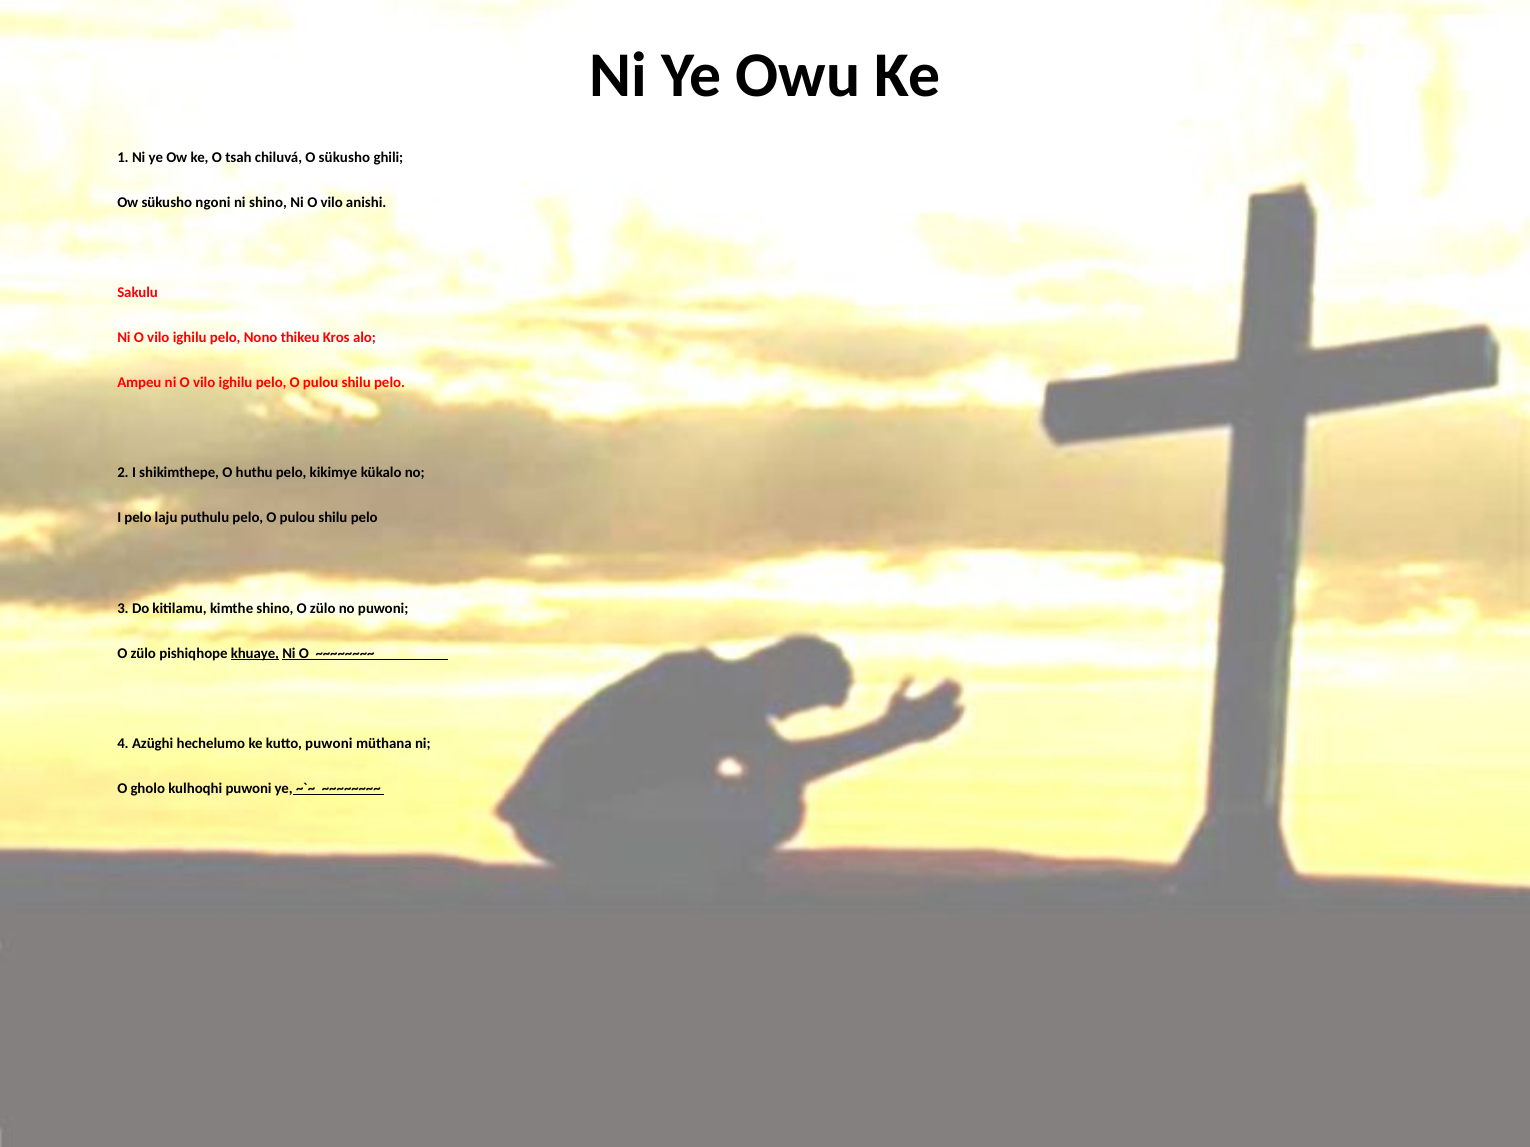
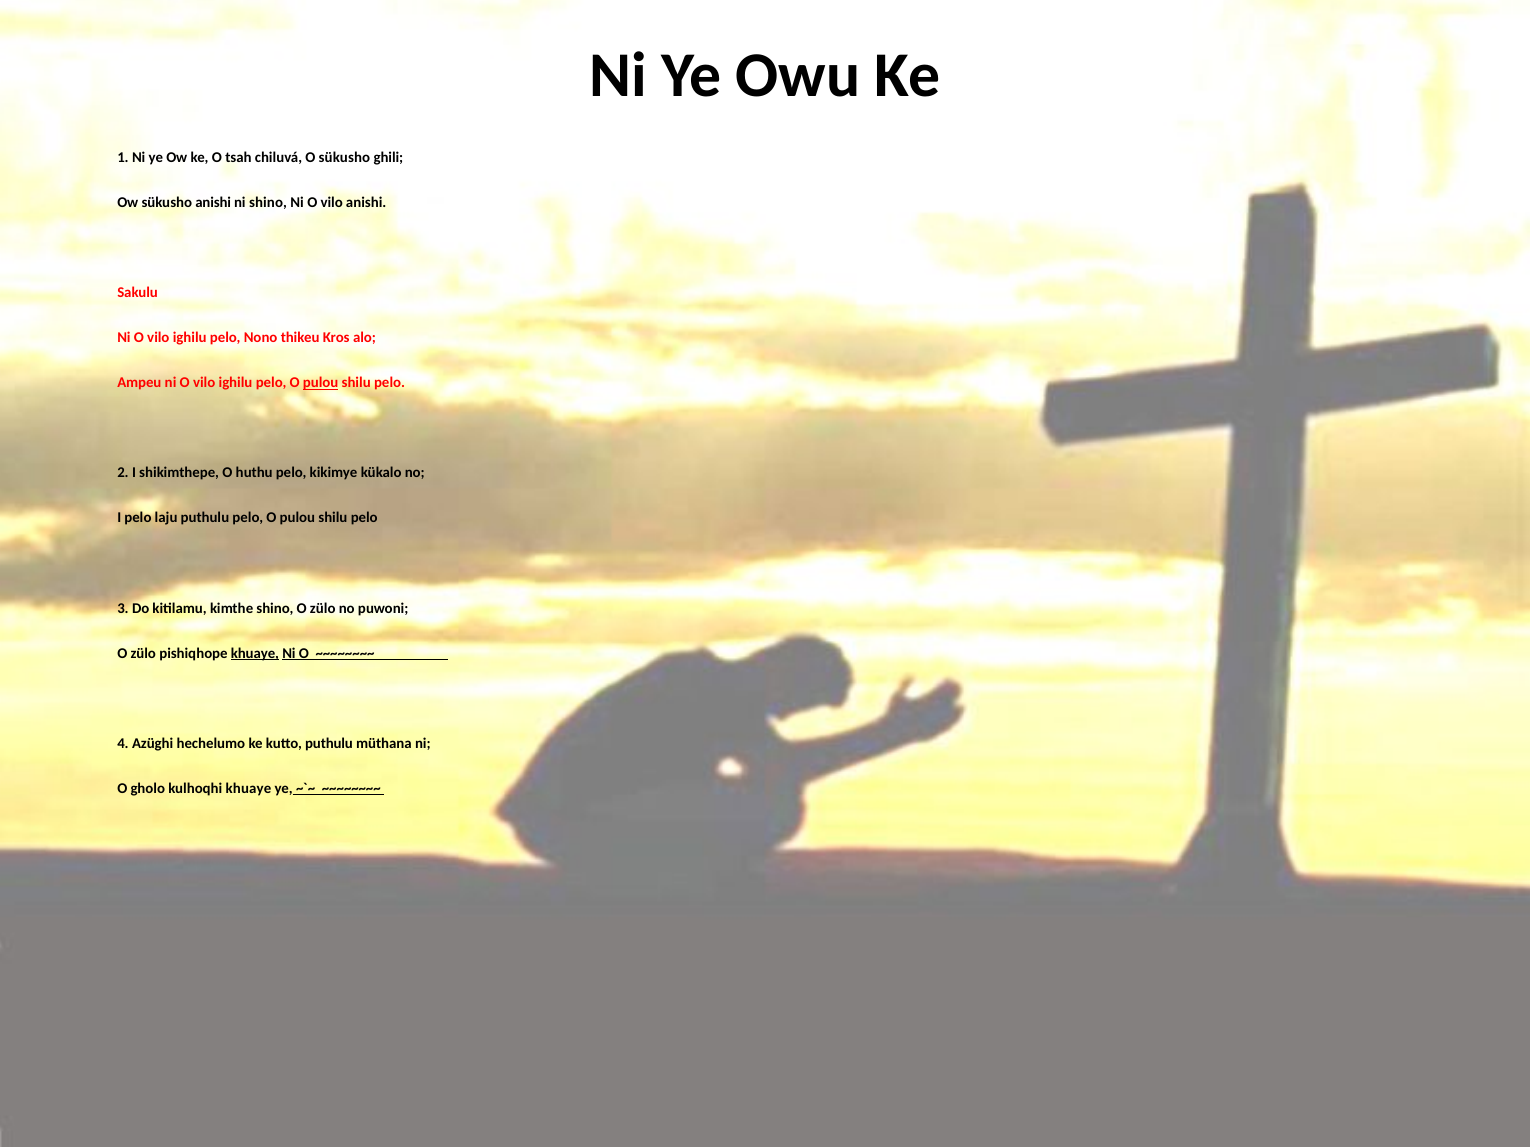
sükusho ngoni: ngoni -> anishi (213, 203)
pulou underline: none -> present (321, 383)
kutto puwoni: puwoni -> puthulu (329, 744)
kulhoqhi puwoni: puwoni -> khuaye (248, 789)
